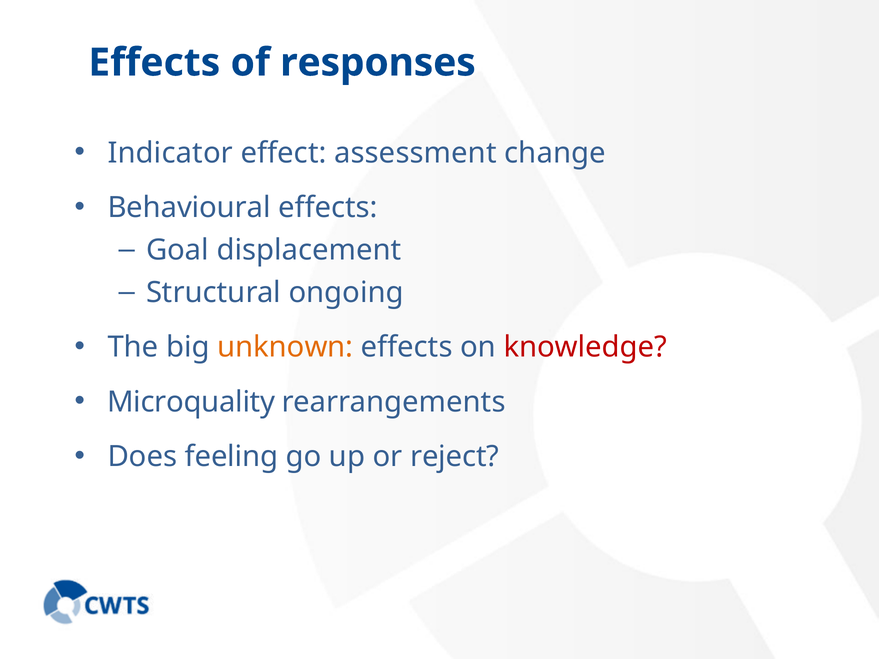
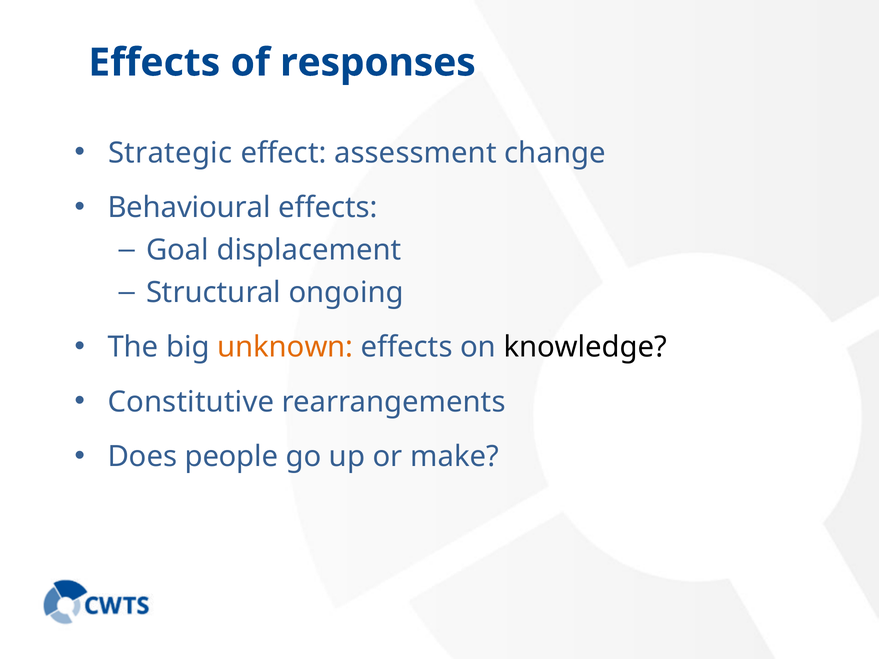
Indicator: Indicator -> Strategic (170, 153)
knowledge colour: red -> black (585, 347)
Microquality: Microquality -> Constitutive (191, 402)
feeling: feeling -> people (231, 457)
reject: reject -> make (455, 457)
